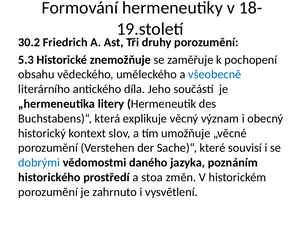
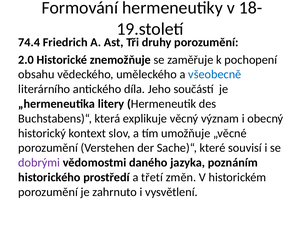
30.2: 30.2 -> 74.4 (29, 42)
5.3: 5.3 -> 2.0 (26, 60)
dobrými colour: blue -> purple (39, 163)
stoa: stoa -> třetí (152, 177)
